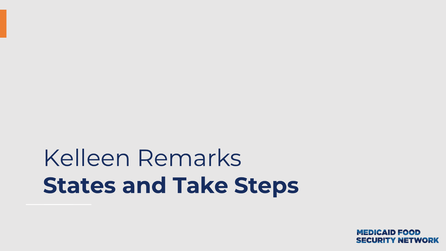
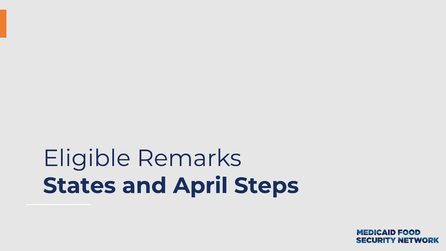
Kelleen: Kelleen -> Eligible (87, 158)
Take: Take -> April (200, 186)
